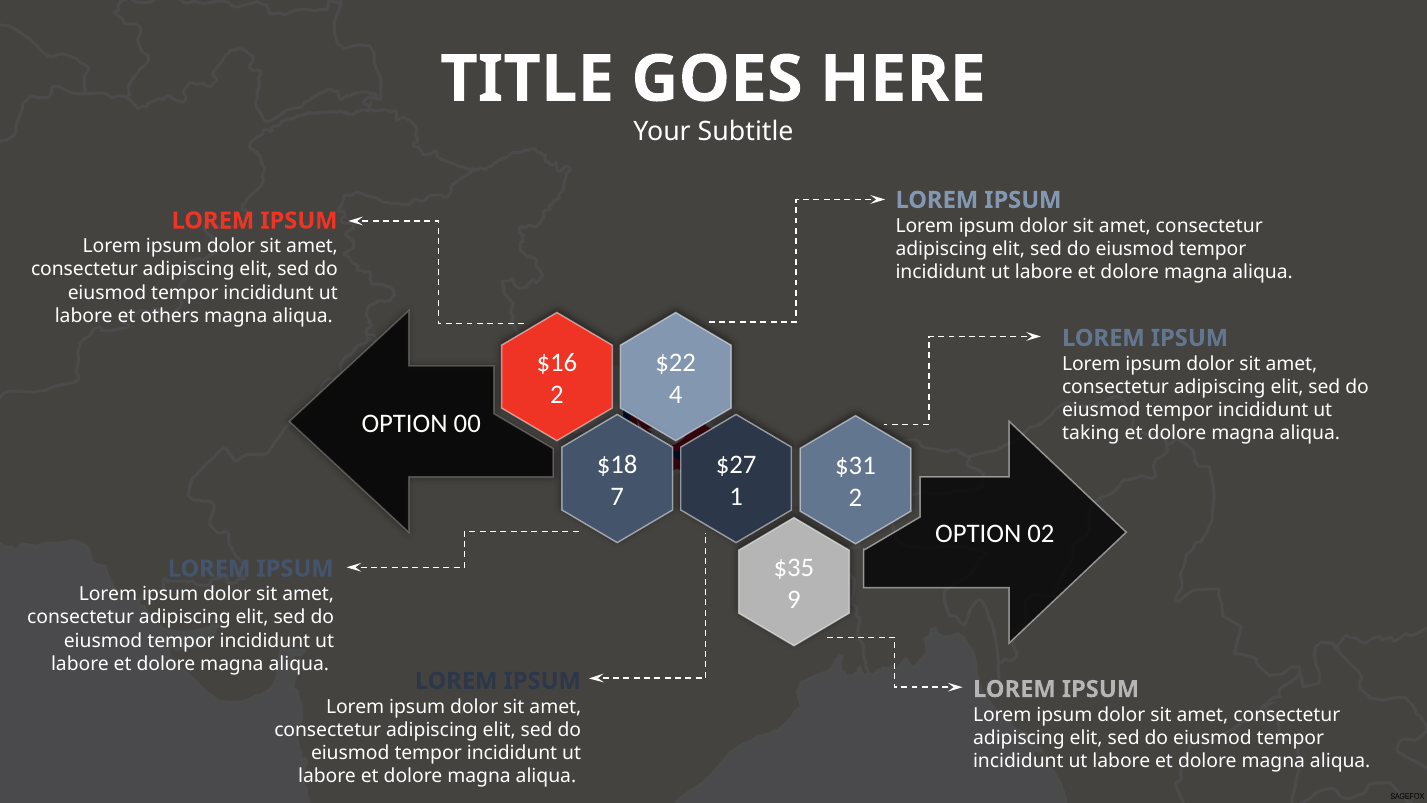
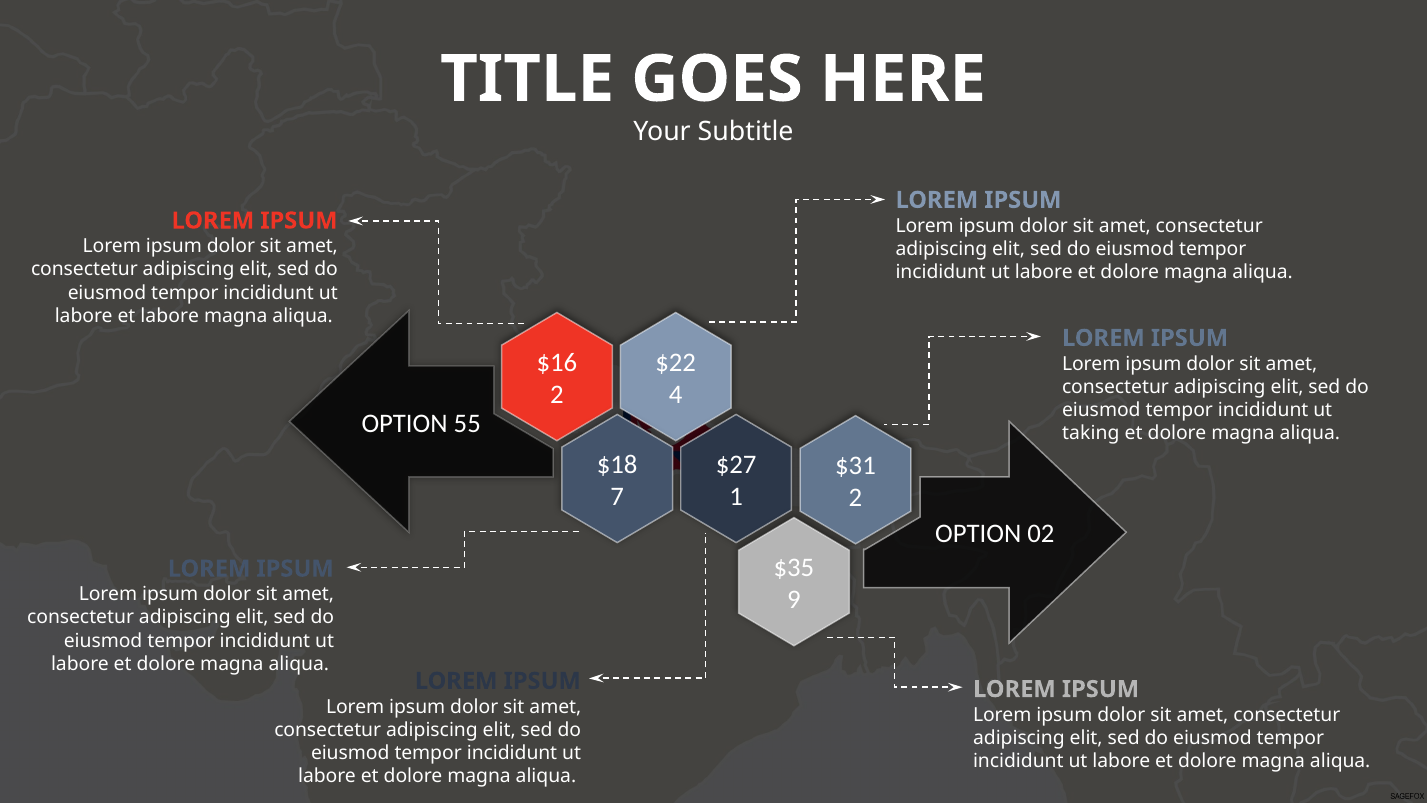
et others: others -> labore (170, 316)
00: 00 -> 55 (467, 423)
